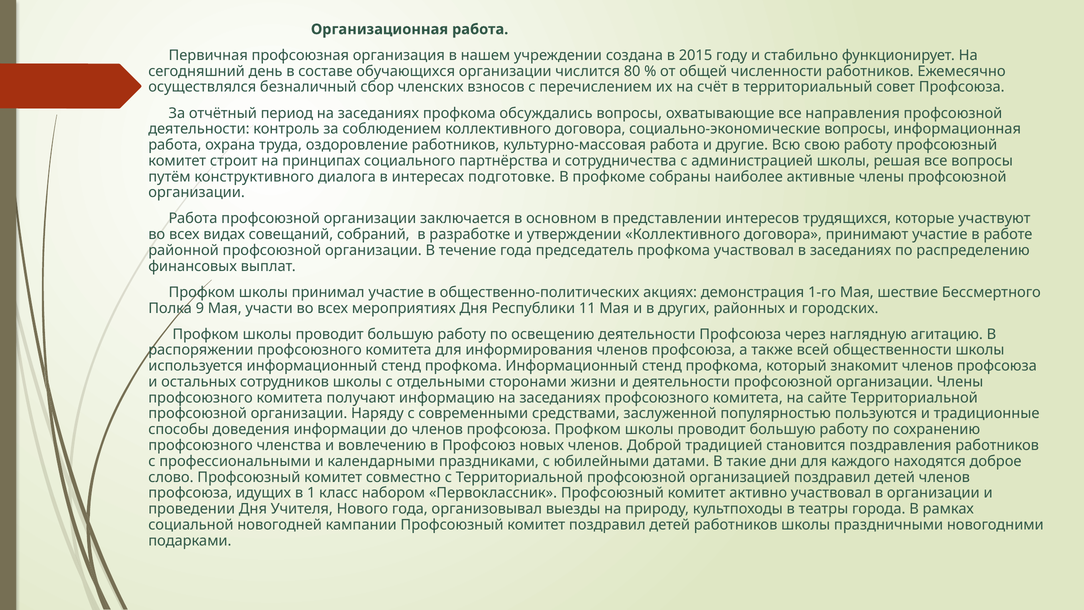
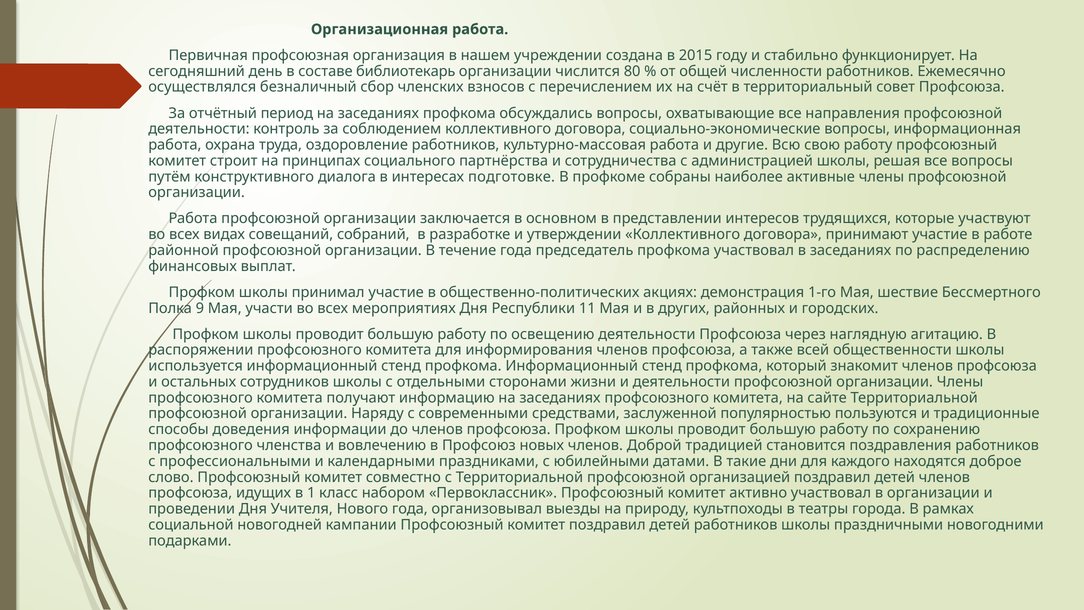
обучающихся: обучающихся -> библиотекарь (406, 71)
